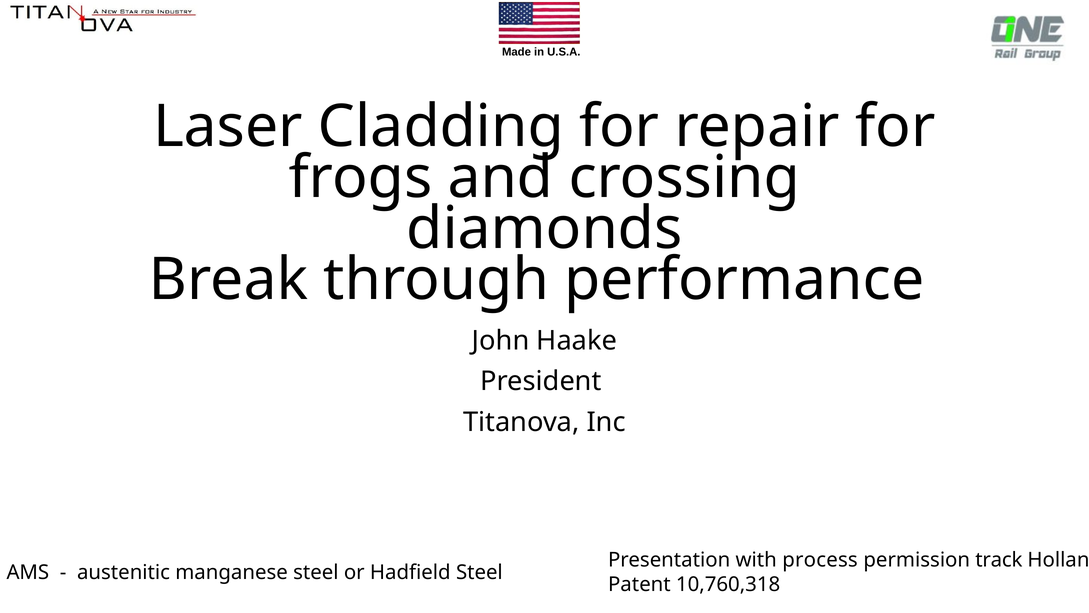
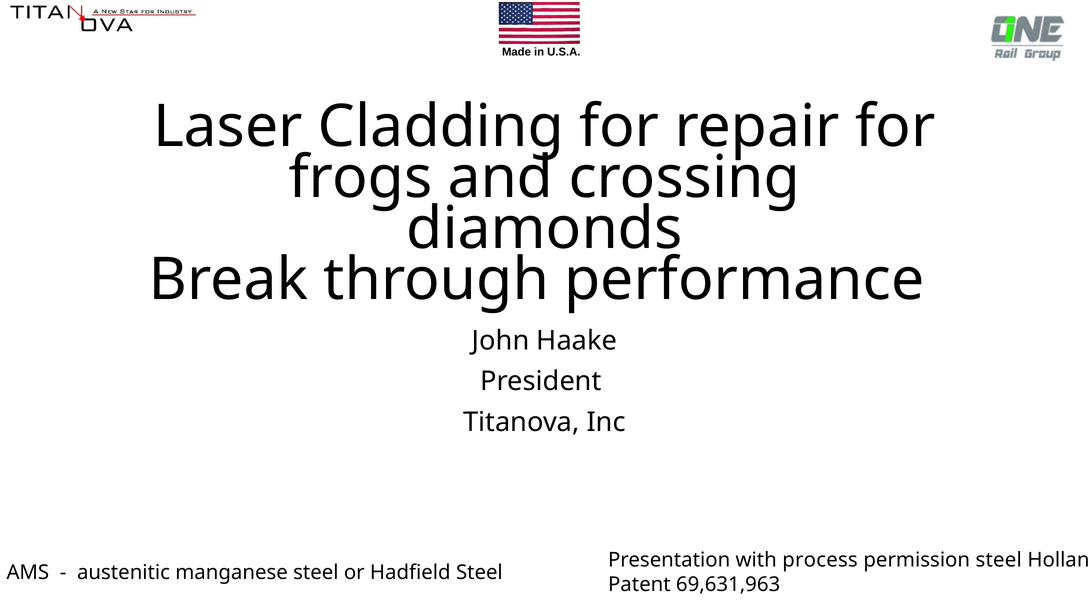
permission track: track -> steel (999, 559)
10,760,318: 10,760,318 -> 69,631,963 (728, 584)
